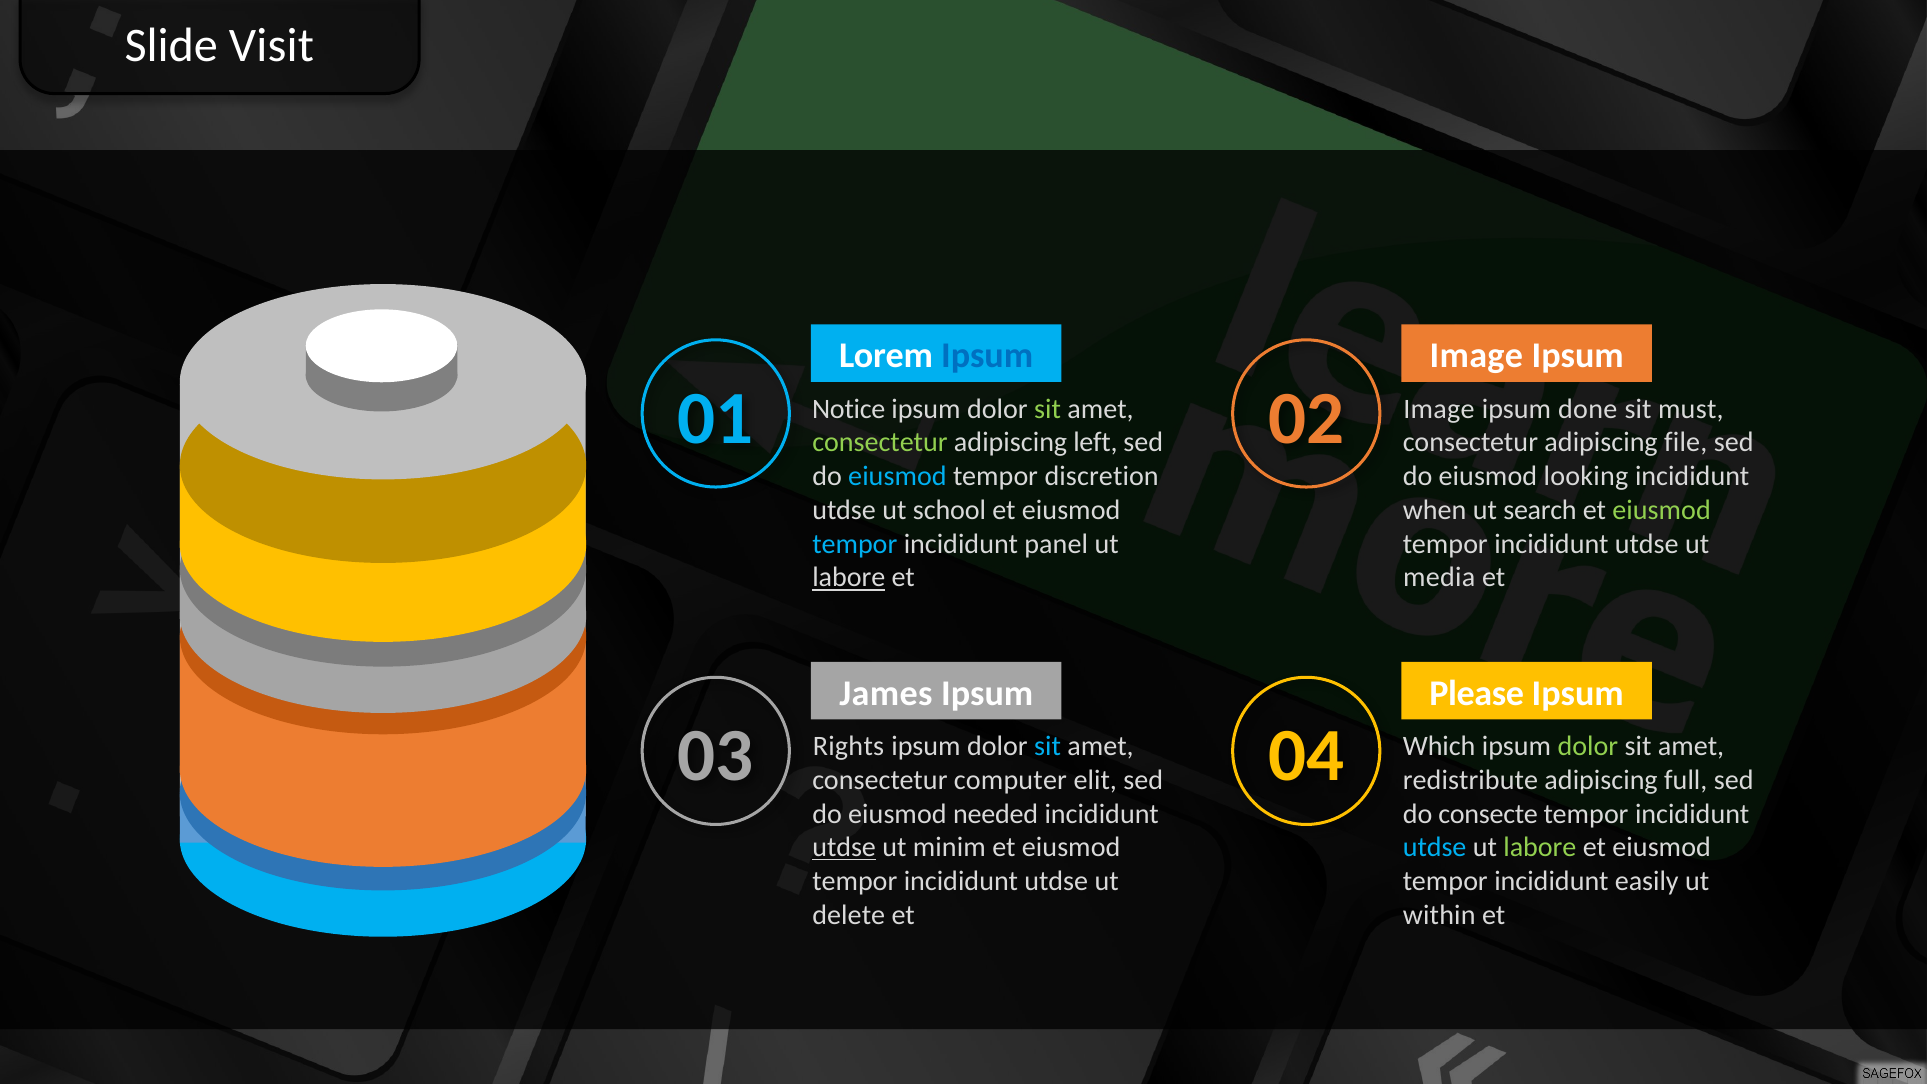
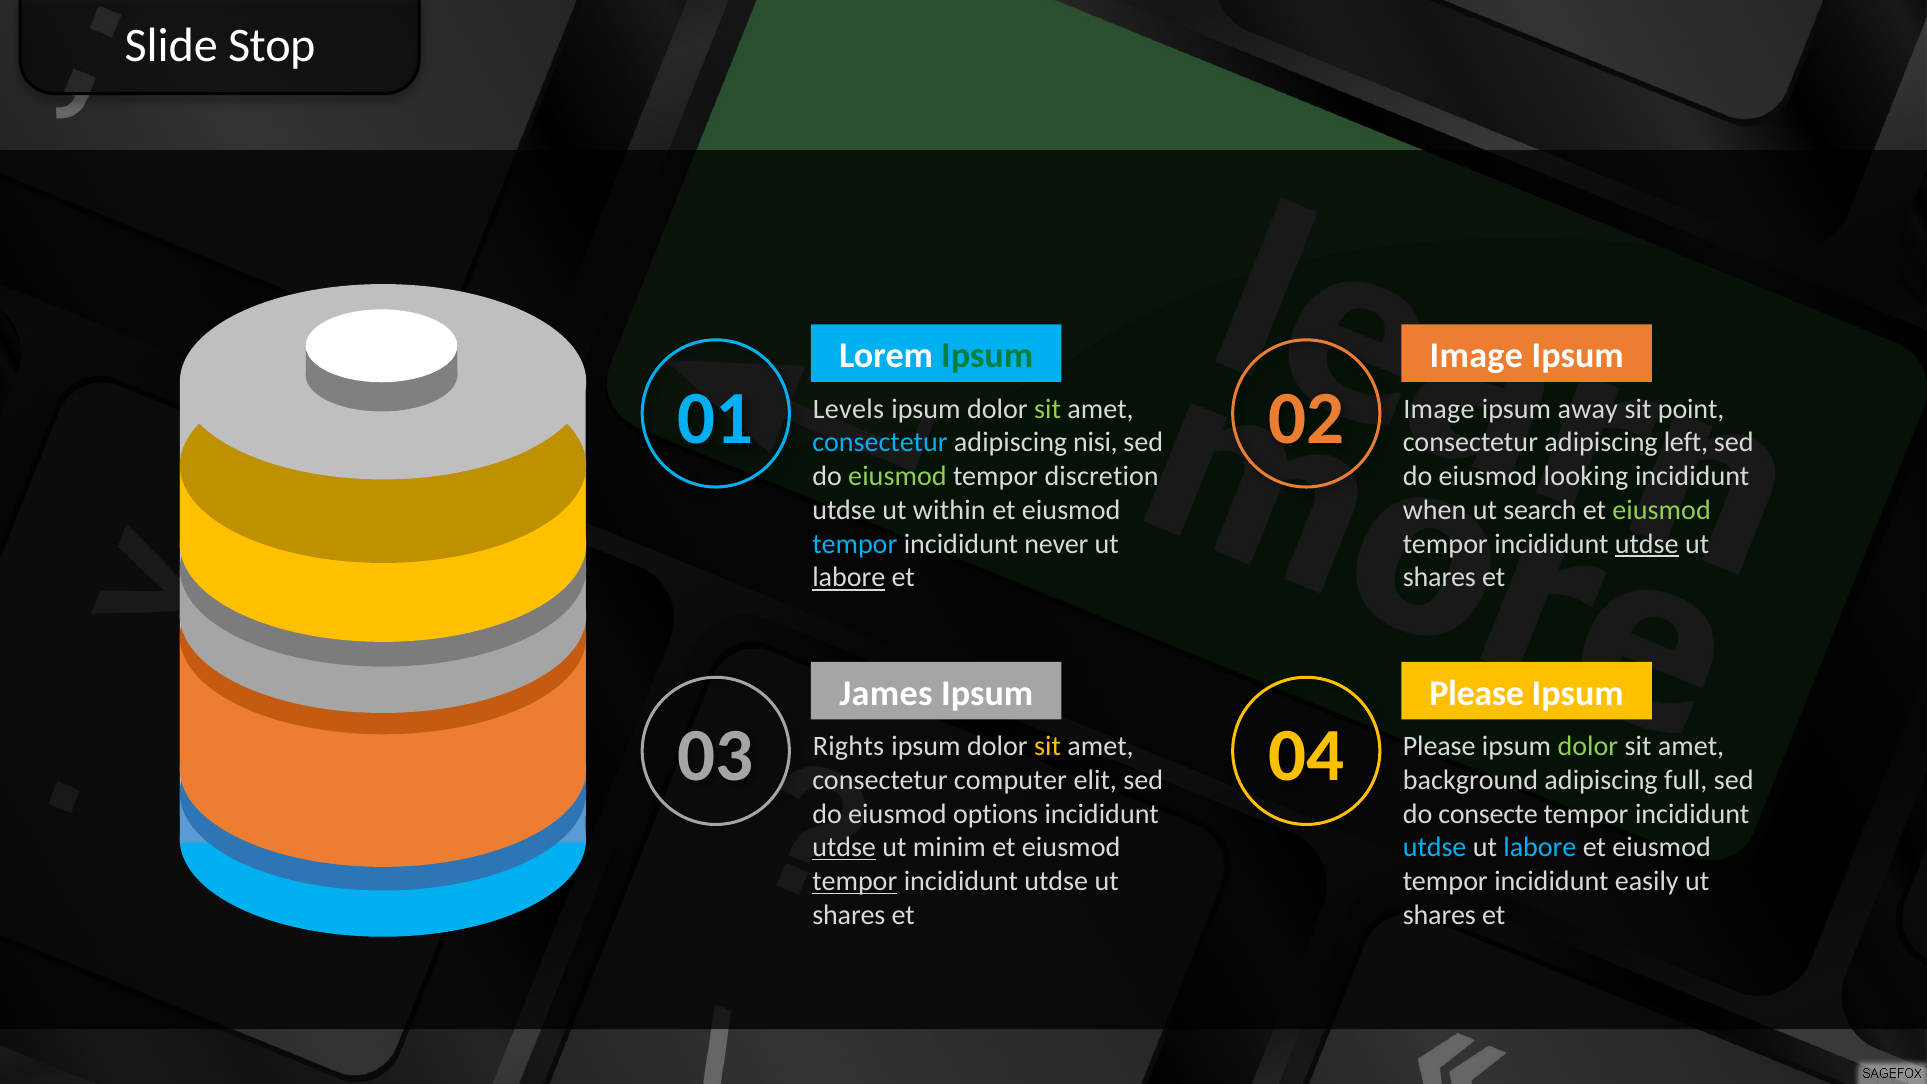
Visit: Visit -> Stop (272, 45)
Ipsum colour: blue -> green (987, 356)
Notice: Notice -> Levels (848, 409)
done: done -> away (1588, 409)
must: must -> point (1691, 409)
consectetur colour: light green -> light blue (880, 443)
left: left -> nisi (1095, 443)
file: file -> left (1686, 443)
eiusmod colour: light blue -> light green (897, 476)
school: school -> within (949, 510)
panel: panel -> never (1056, 544)
utdse underline: none -> present (1647, 544)
media: media -> shares (1439, 578)
sit colour: light blue -> yellow (1048, 746)
04 Which: Which -> Please (1439, 746)
redistribute: redistribute -> background (1470, 780)
needed: needed -> options (996, 814)
labore colour: light green -> light blue (1540, 848)
tempor underline: none -> present (855, 881)
delete: delete -> shares (849, 915)
within: within -> shares (1439, 915)
